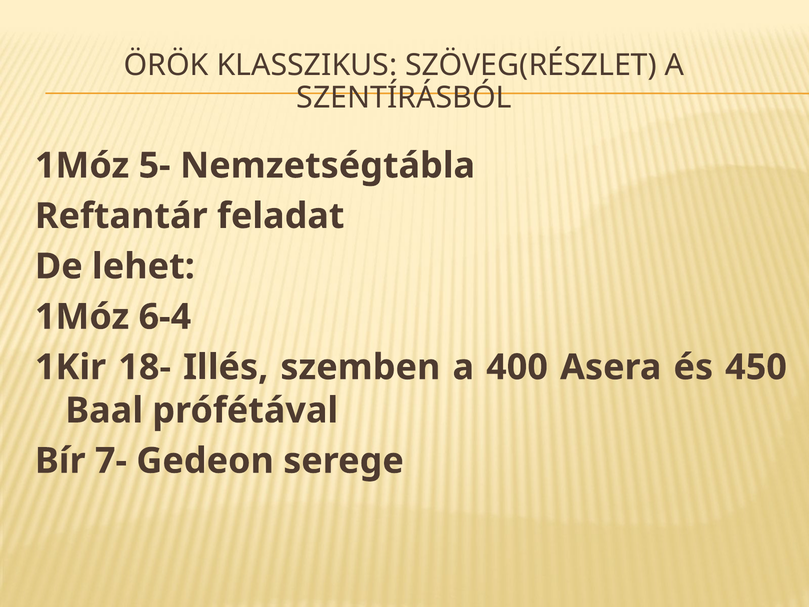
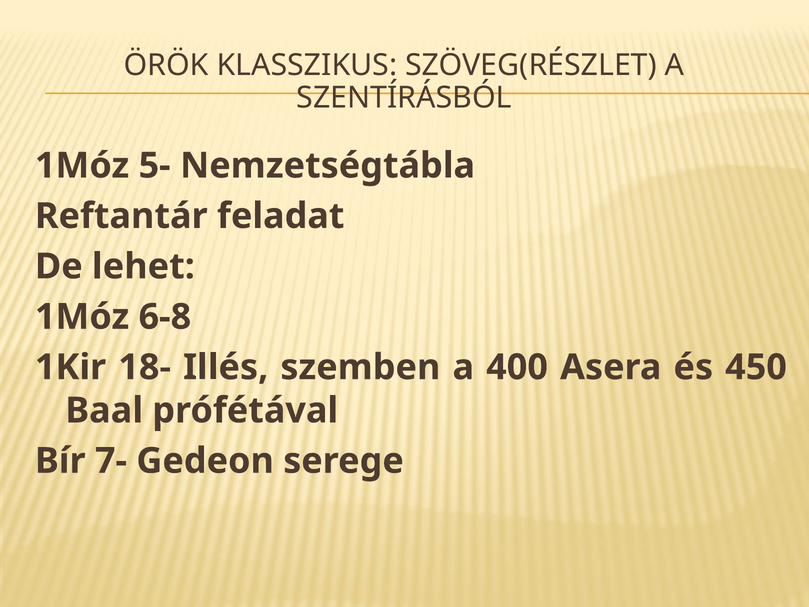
6-4: 6-4 -> 6-8 (165, 317)
